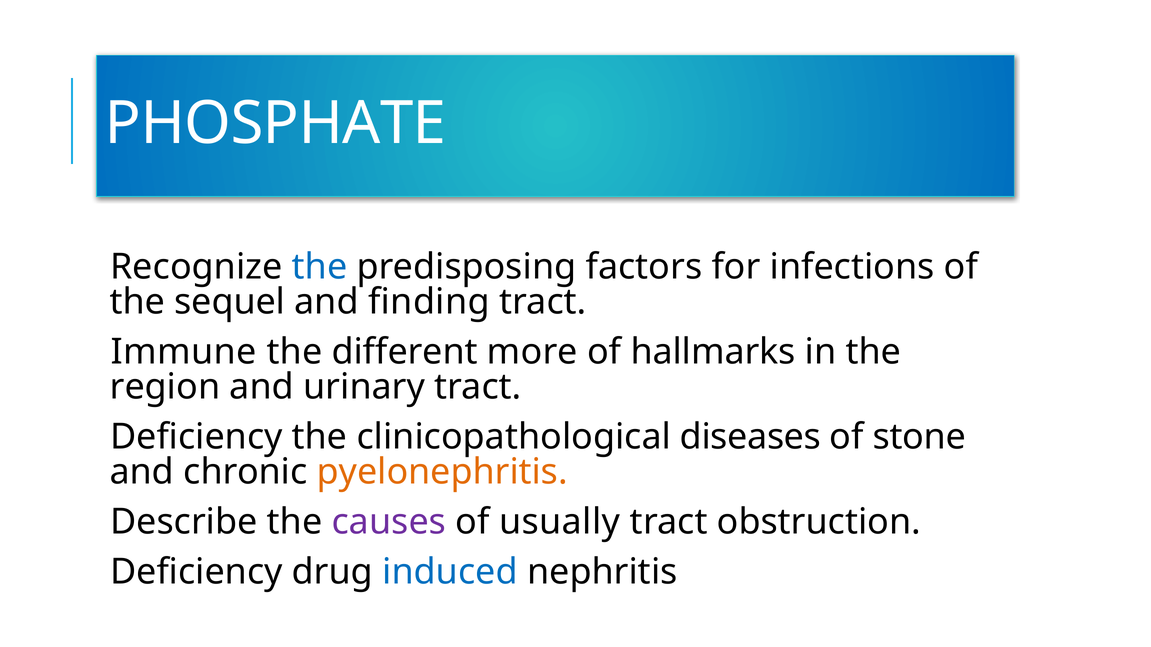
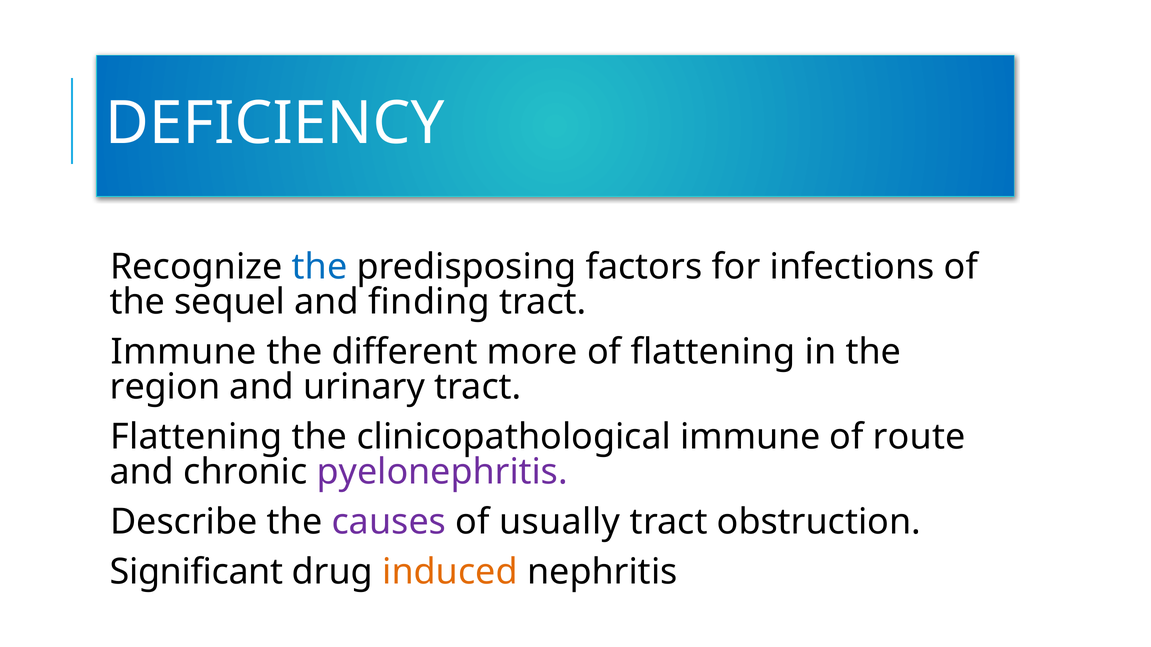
PHOSPHATE: PHOSPHATE -> DEFICIENCY (275, 124)
of hallmarks: hallmarks -> flattening (713, 352)
Deficiency: Deficiency -> Flattening (196, 437)
clinicopathological diseases: diseases -> immune (750, 437)
stone: stone -> route (919, 437)
pyelonephritis colour: orange -> purple (442, 472)
Deficiency: Deficiency -> Significant (197, 572)
induced colour: blue -> orange (450, 572)
